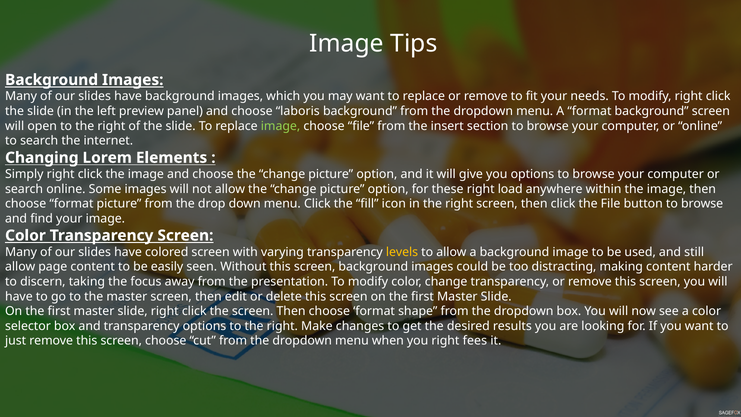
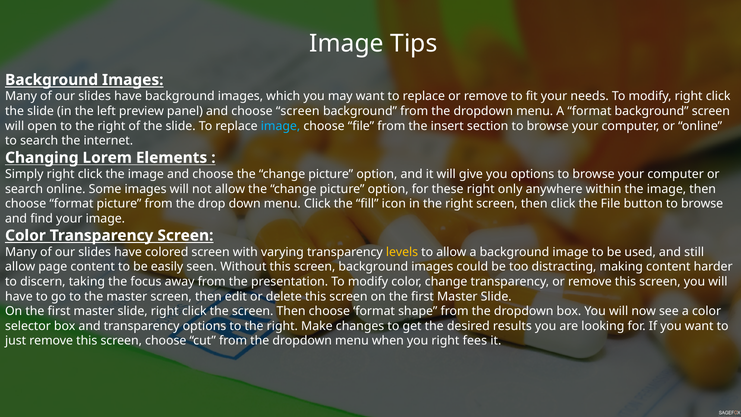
choose laboris: laboris -> screen (298, 111)
image colour: light green -> light blue (281, 126)
load: load -> only (510, 189)
